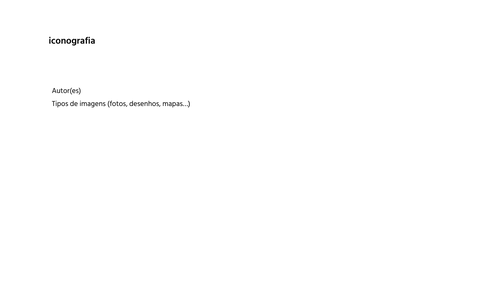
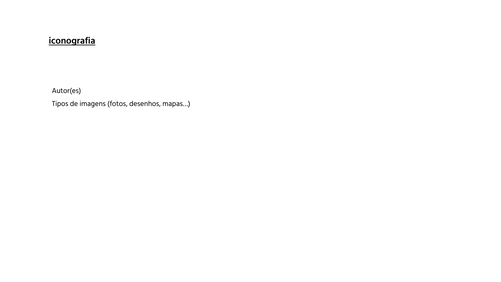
iconografia underline: none -> present (72, 41)
